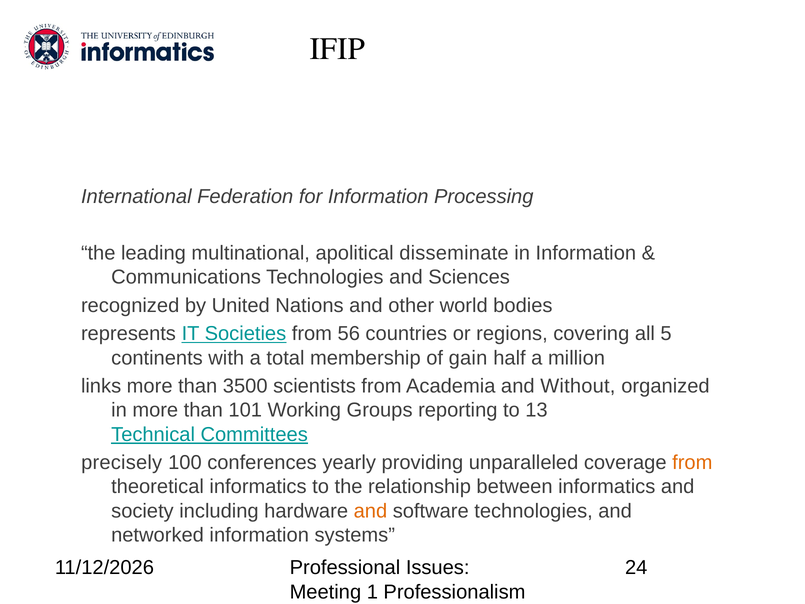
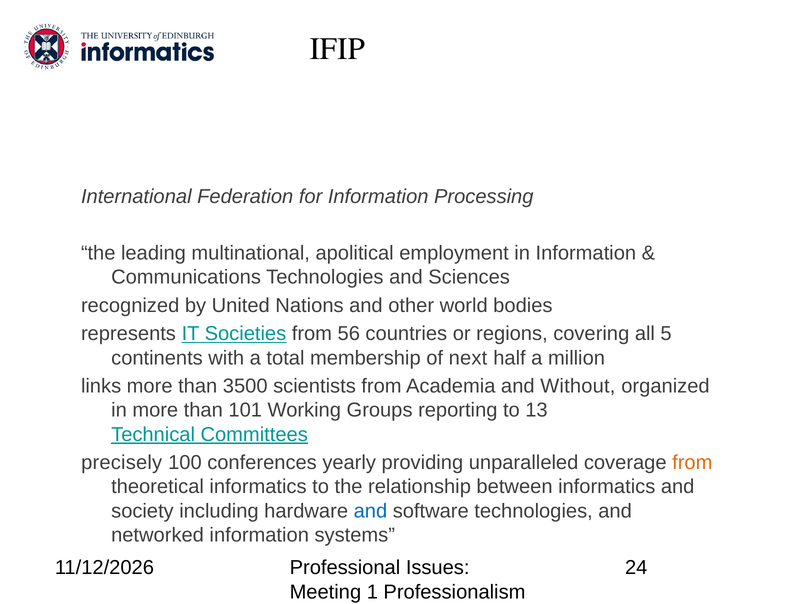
disseminate: disseminate -> employment (454, 253)
gain: gain -> next (468, 358)
and colour: orange -> blue (370, 511)
